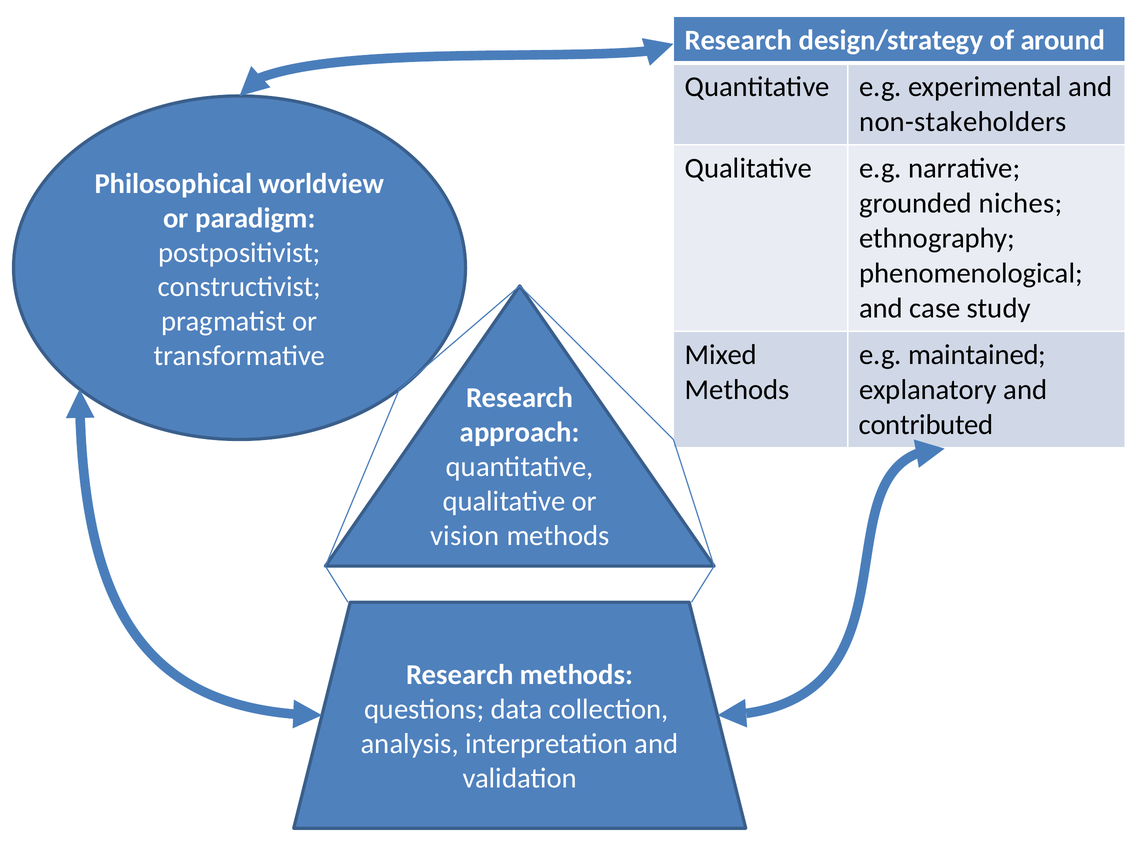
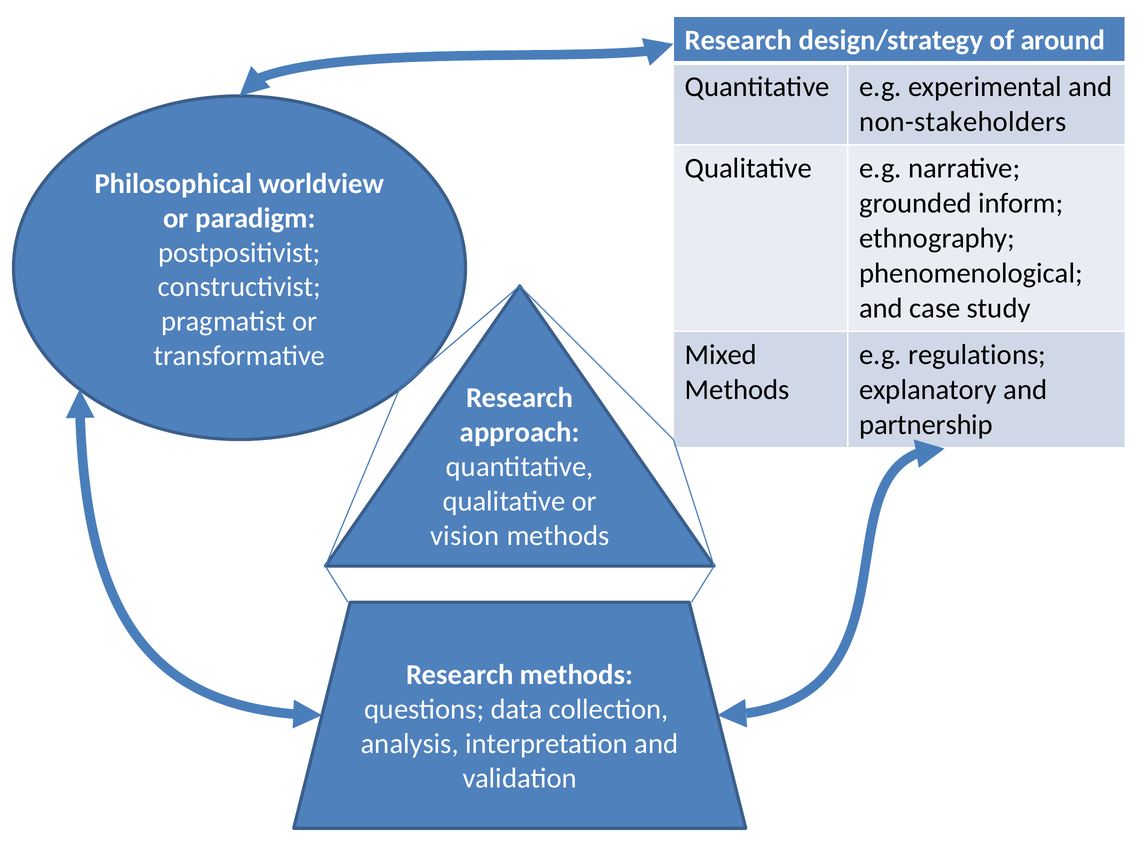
niches: niches -> inform (1021, 203)
maintained: maintained -> regulations (977, 355)
contributed: contributed -> partnership (926, 425)
